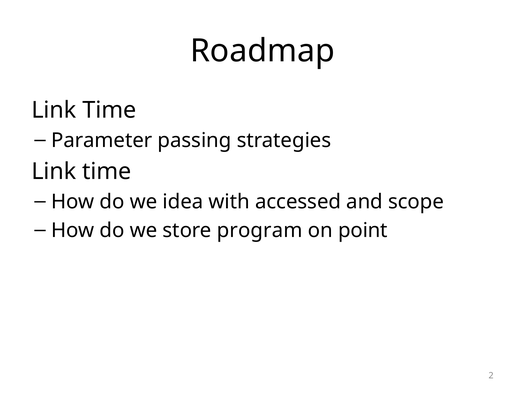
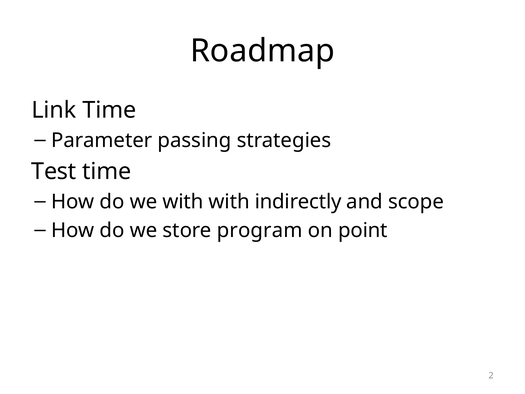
Link: Link -> Test (54, 171)
we idea: idea -> with (183, 202)
accessed: accessed -> indirectly (298, 202)
